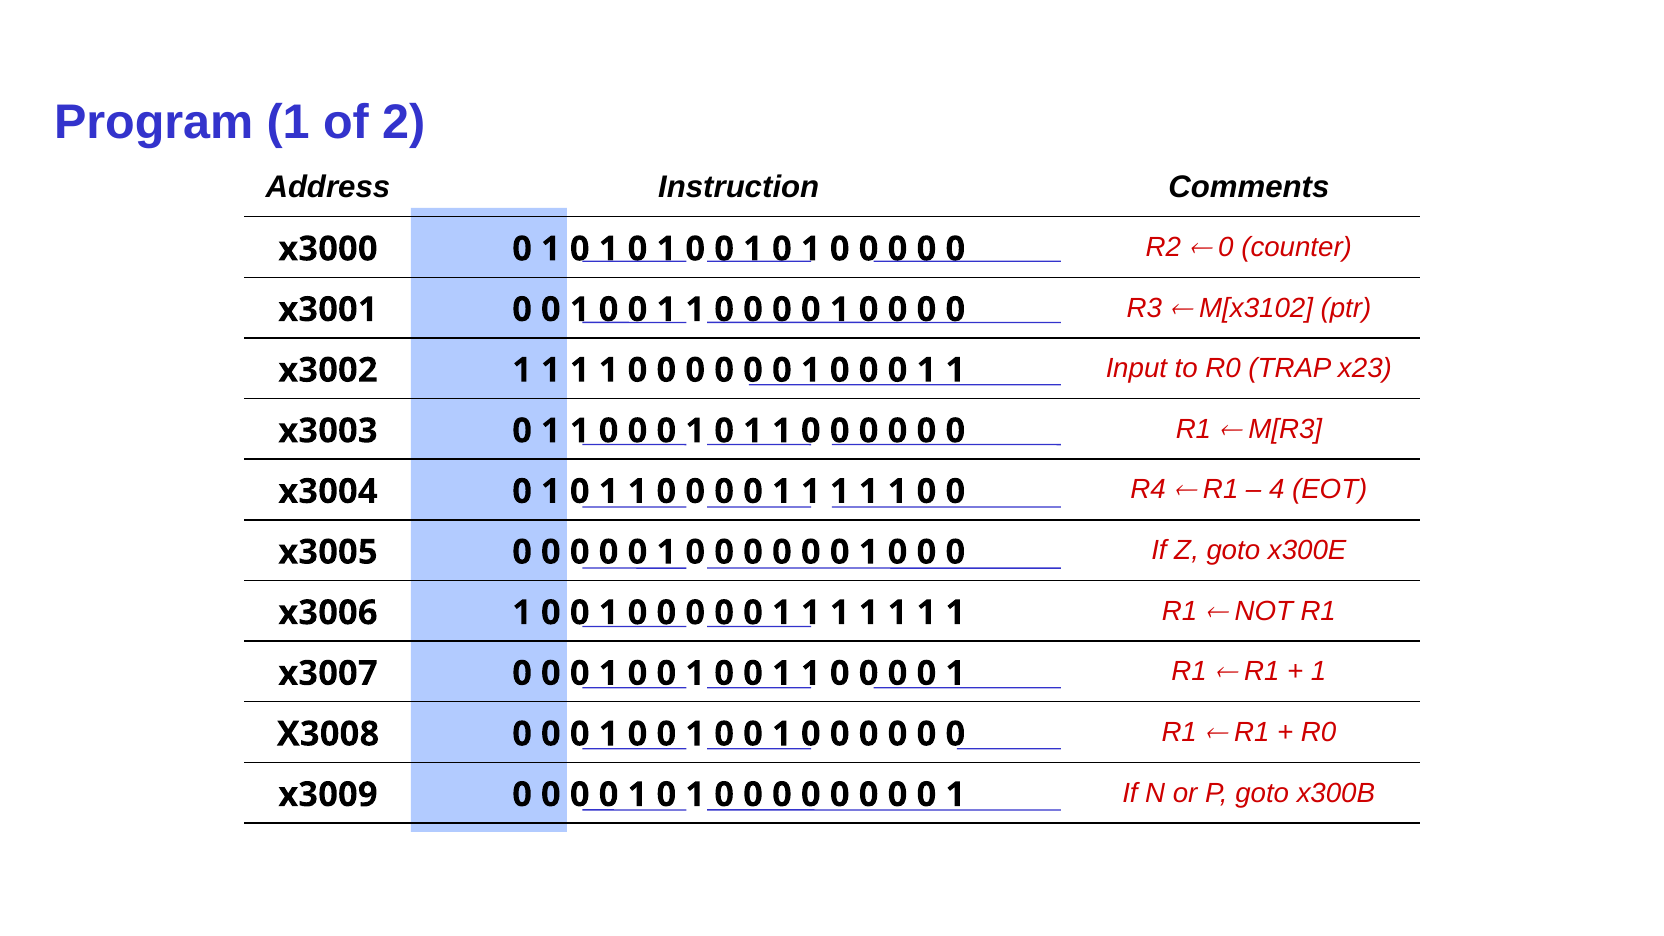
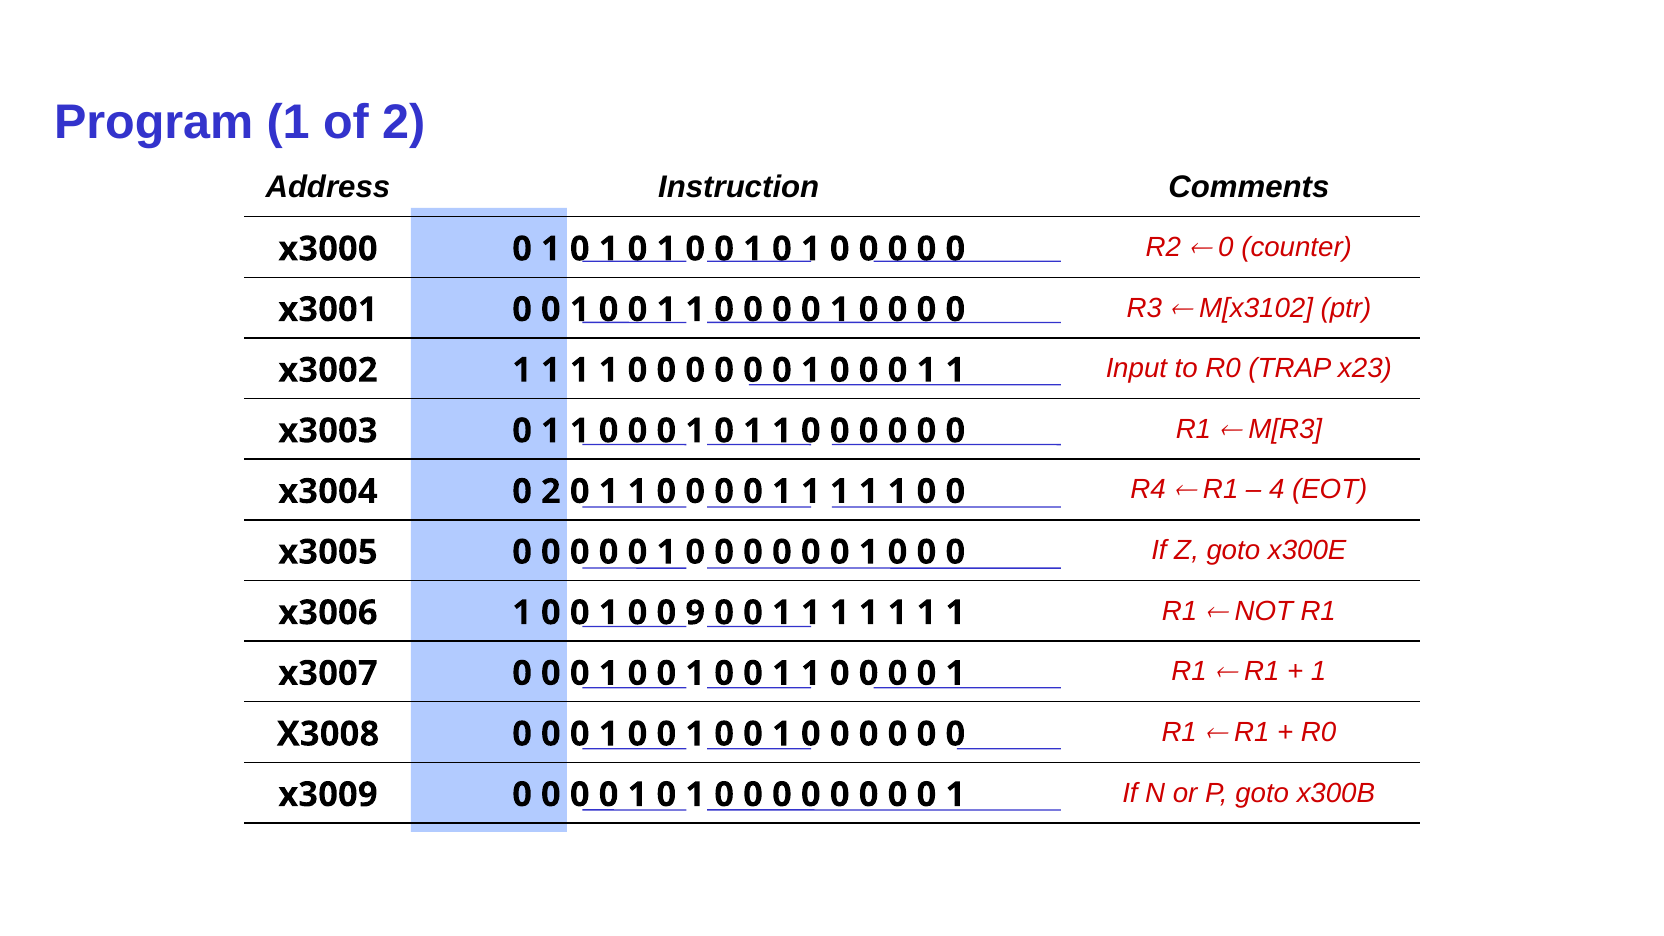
x3004 0 1: 1 -> 2 (551, 492)
0: 0 -> 9 (695, 613)
